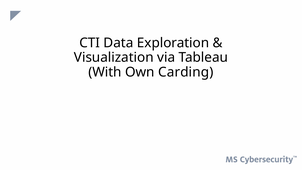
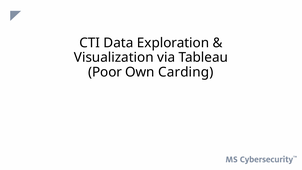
With: With -> Poor (105, 72)
